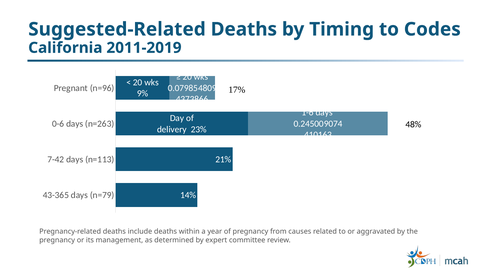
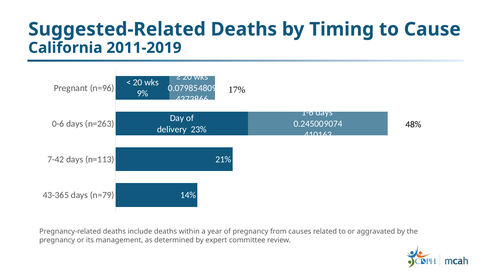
Codes: Codes -> Cause (432, 29)
